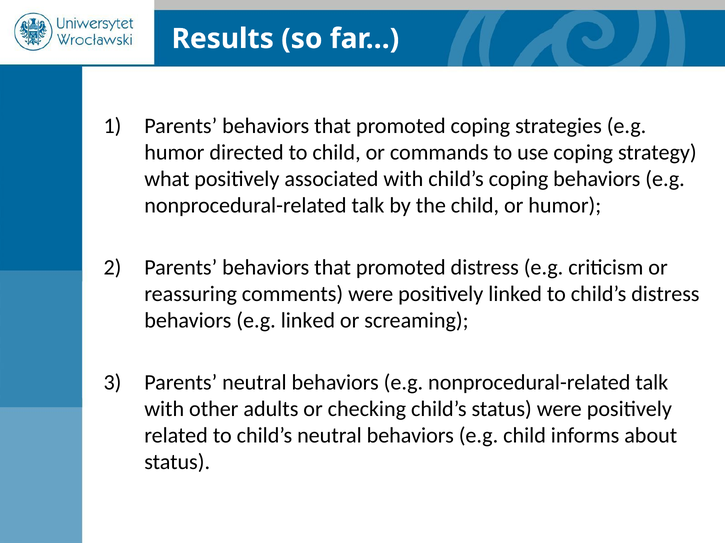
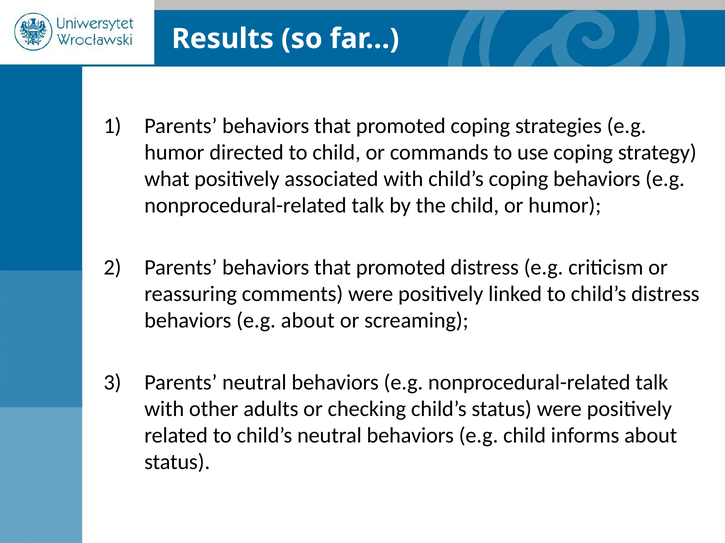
e.g linked: linked -> about (308, 321)
